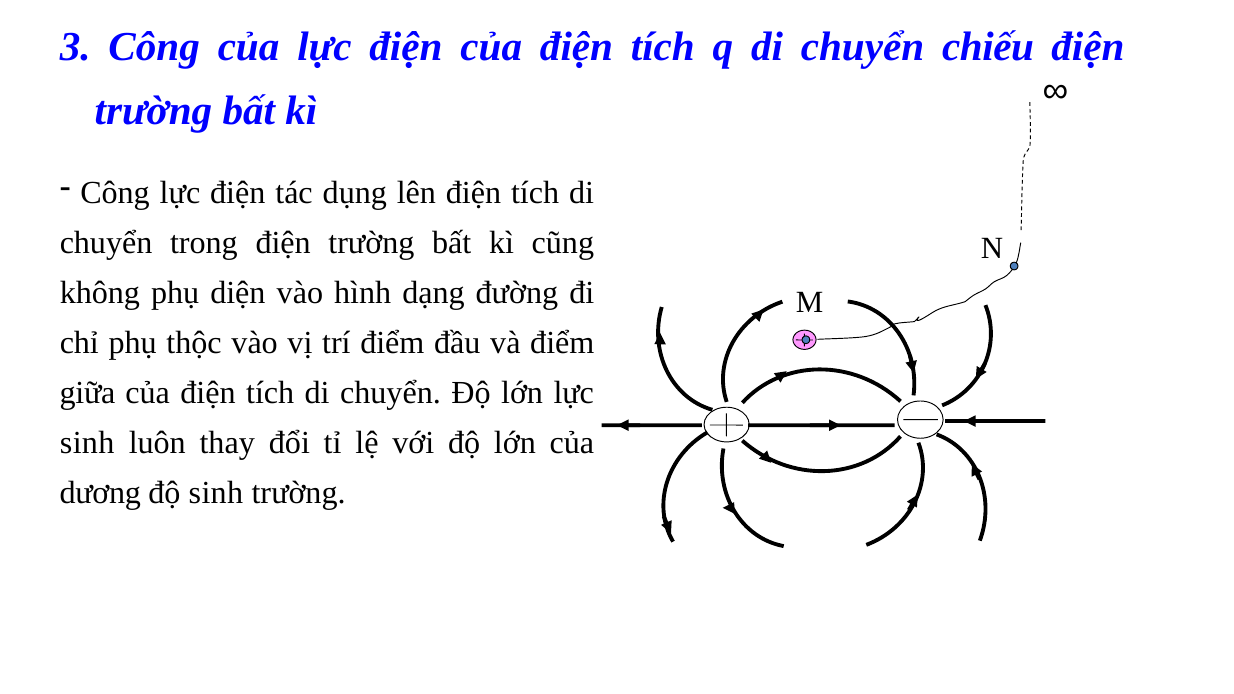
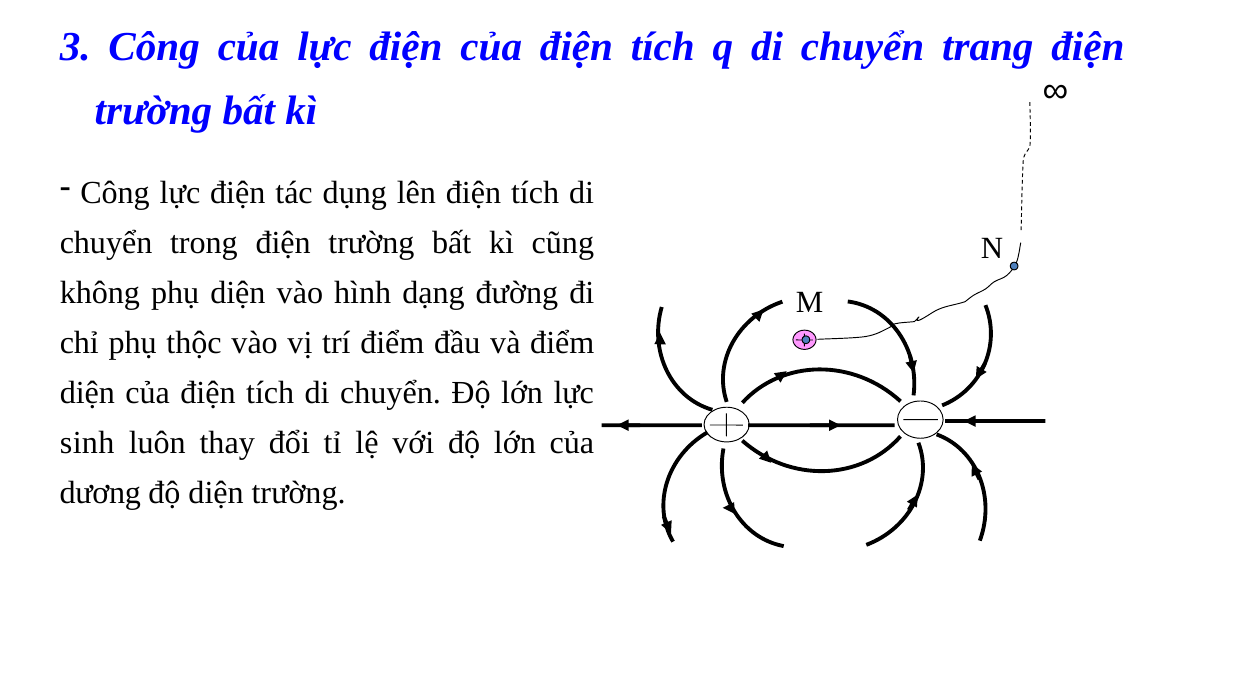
chiếu: chiếu -> trang (988, 47)
giữa: giữa -> diện (87, 393)
độ sinh: sinh -> diện (216, 493)
